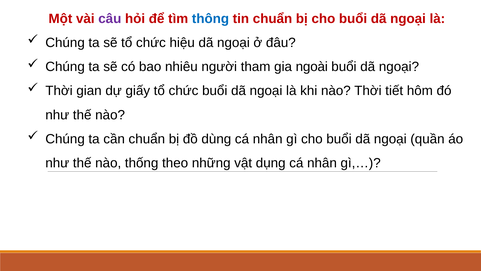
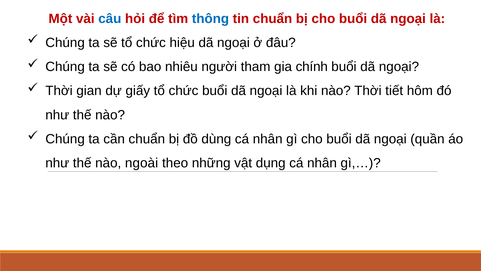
câu colour: purple -> blue (110, 19)
ngoài: ngoài -> chính (312, 67)
thống: thống -> ngoài (142, 163)
